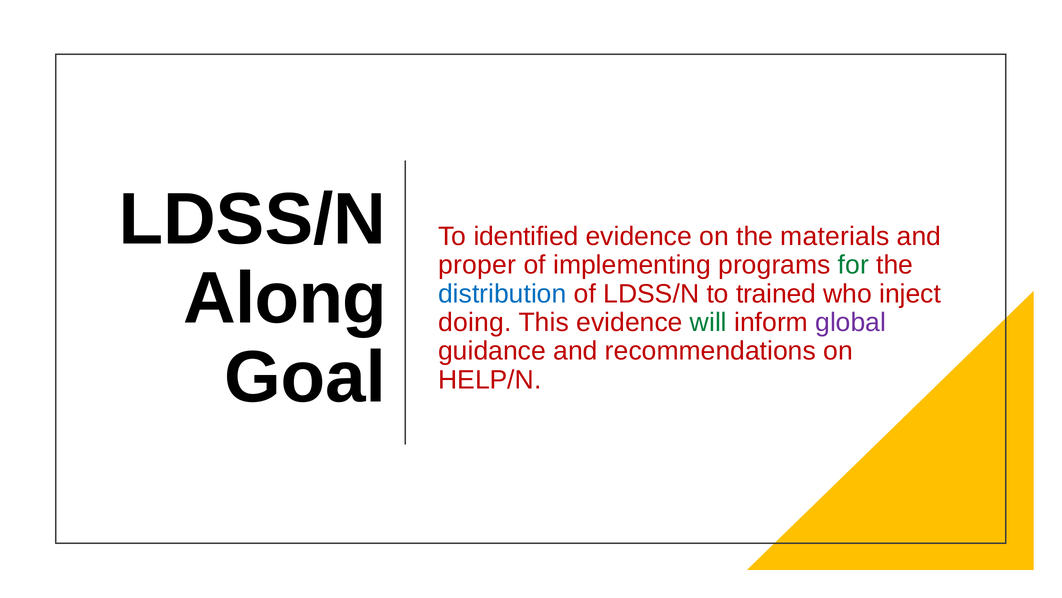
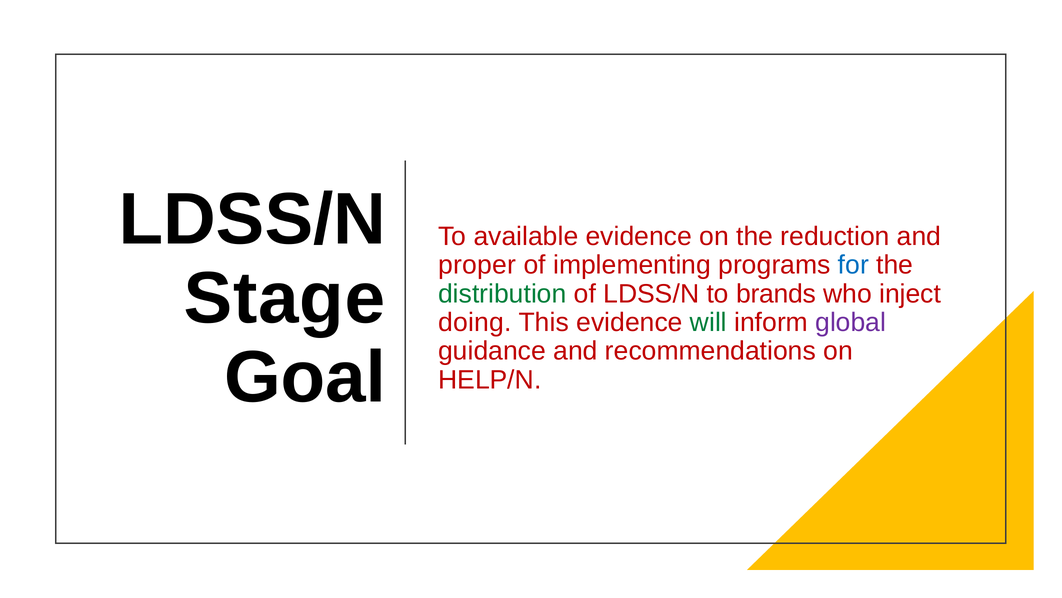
identified: identified -> available (526, 236)
materials: materials -> reduction (835, 236)
for colour: green -> blue (853, 265)
Along: Along -> Stage (284, 298)
distribution colour: blue -> green (502, 293)
trained: trained -> brands (776, 293)
